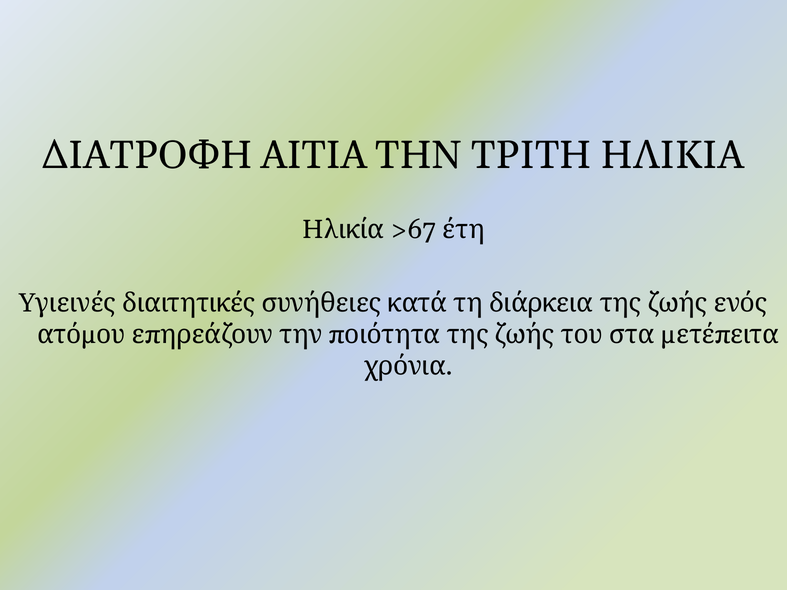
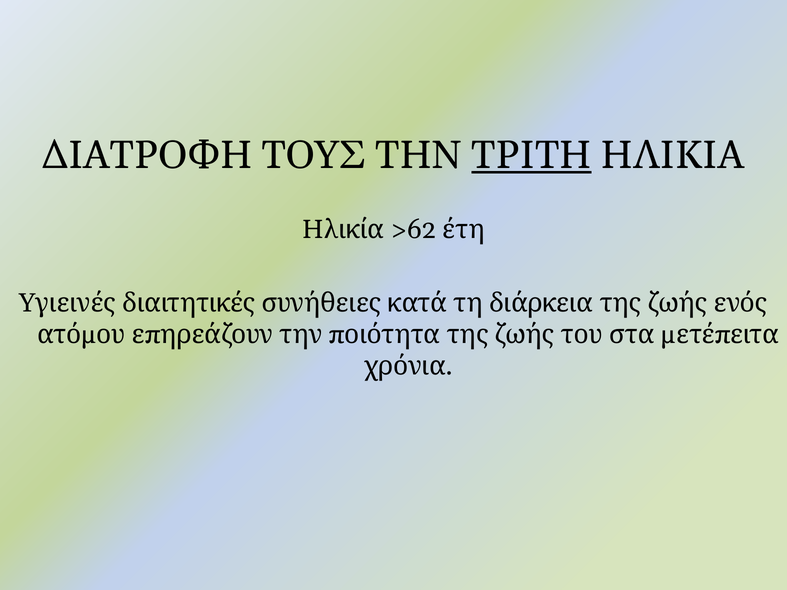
ΑΙΤΙΑ: ΑΙΤΙΑ -> ΤΟΥΣ (314, 155)
ΤΡΙΤΗ underline: none -> present (531, 155)
>67: >67 -> >62 (413, 230)
